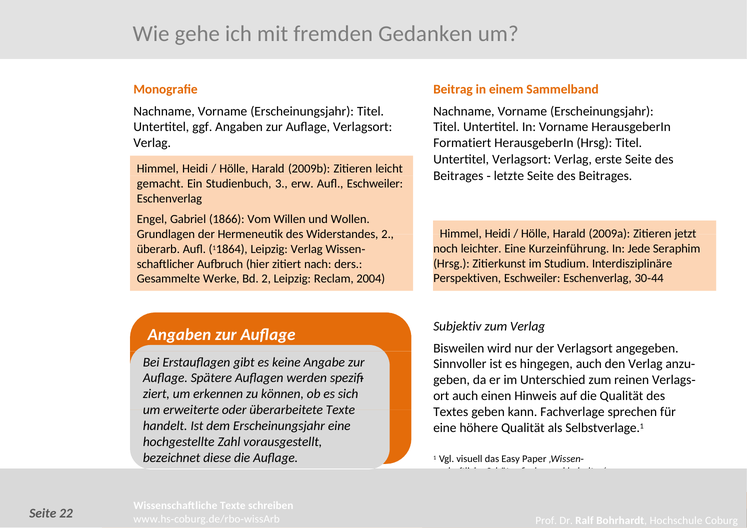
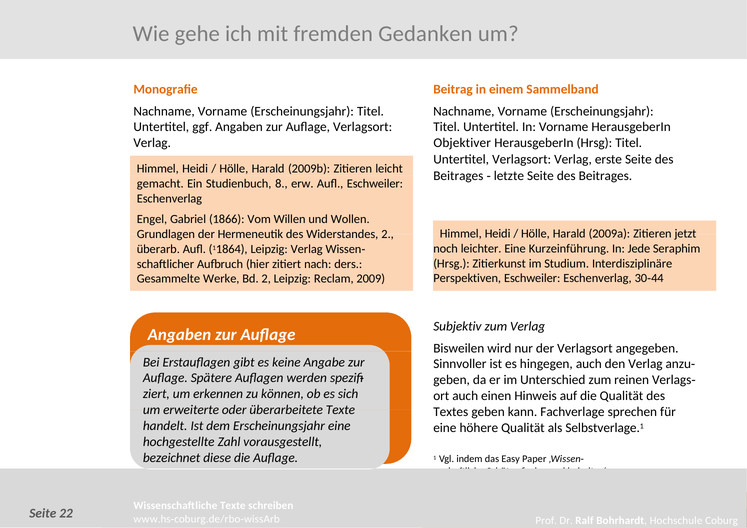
Formatiert: Formatiert -> Objektiver (462, 143)
3: 3 -> 8 (281, 184)
2004: 2004 -> 2009 (371, 279)
visuell: visuell -> indem (469, 459)
